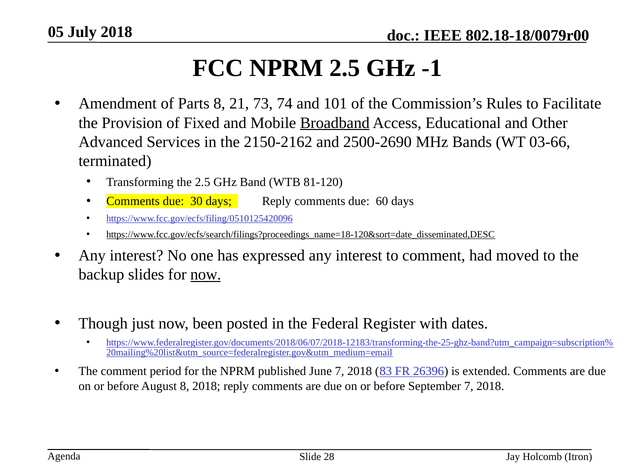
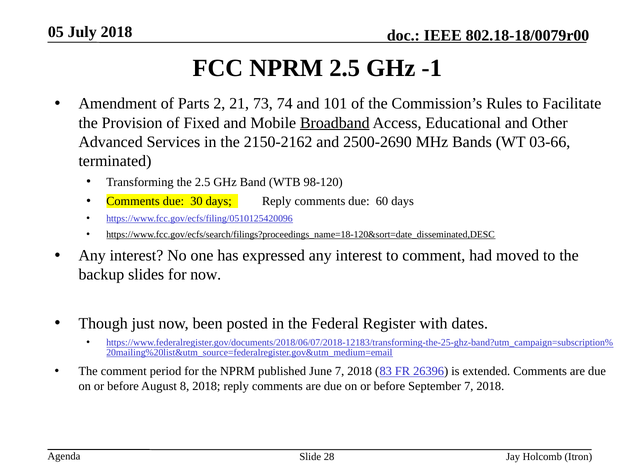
Parts 8: 8 -> 2 (219, 104)
81-120: 81-120 -> 98-120 (323, 182)
now underline: present -> none (206, 274)
